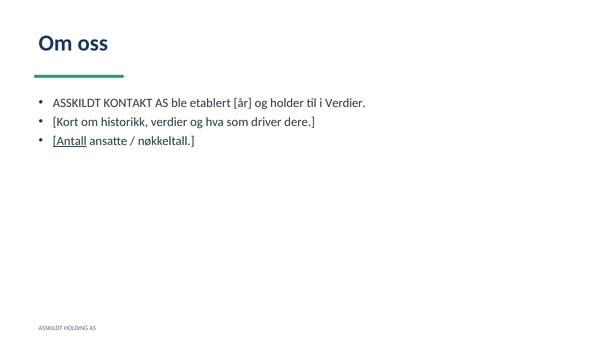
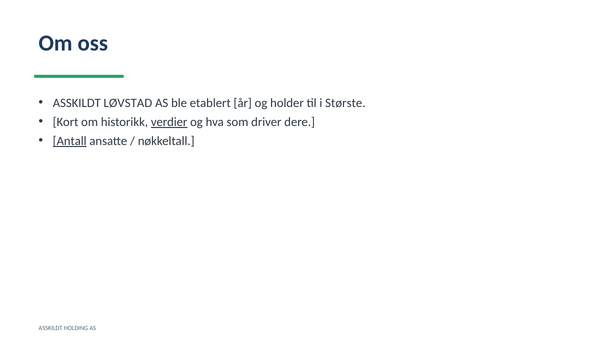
KONTAKT: KONTAKT -> LØVSTAD (128, 103)
i Verdier: Verdier -> Største (345, 103)
verdier underline: none -> present (169, 122)
